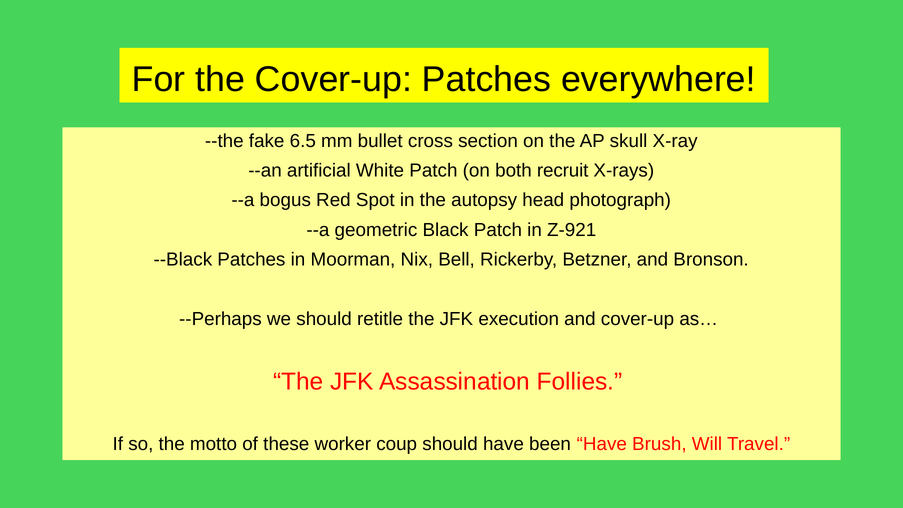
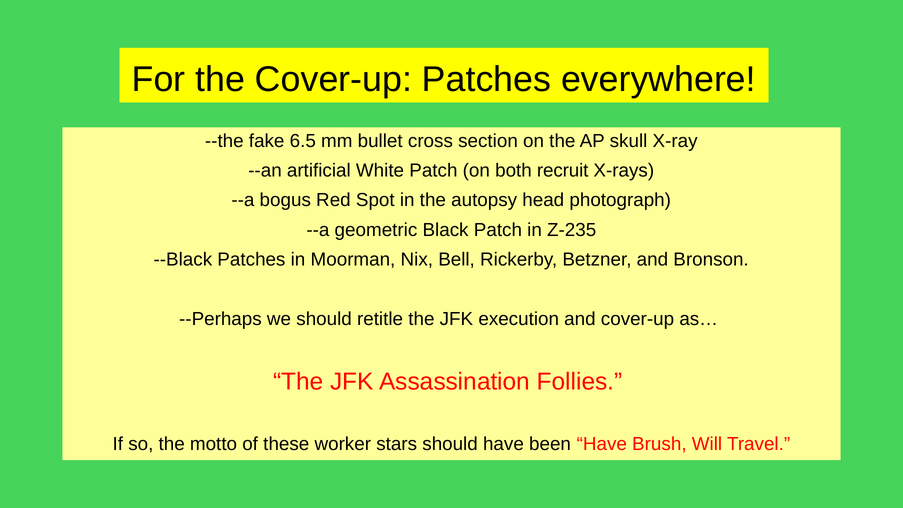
Z-921: Z-921 -> Z-235 (572, 230)
coup: coup -> stars (397, 444)
